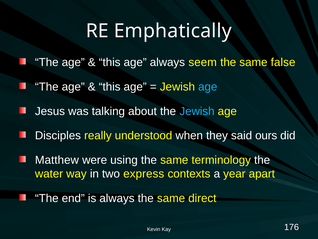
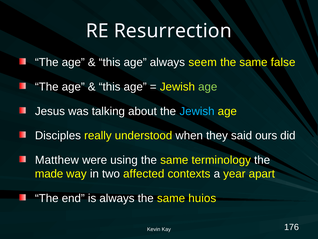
Emphatically: Emphatically -> Resurrection (173, 31)
age colour: light blue -> light green (208, 87)
water: water -> made (49, 174)
express: express -> affected (144, 174)
direct: direct -> huios (202, 198)
